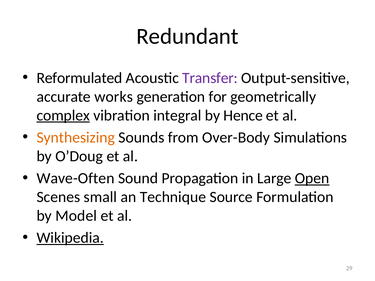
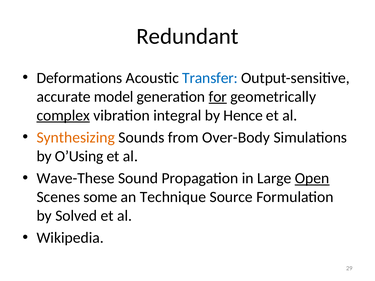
Reformulated: Reformulated -> Deformations (79, 78)
Transfer colour: purple -> blue (210, 78)
works: works -> model (114, 97)
for underline: none -> present (218, 97)
O’Doug: O’Doug -> O’Using (79, 156)
Wave-Often: Wave-Often -> Wave-These (76, 178)
small: small -> some (100, 197)
Model: Model -> Solved (76, 216)
Wikipedia underline: present -> none (70, 238)
